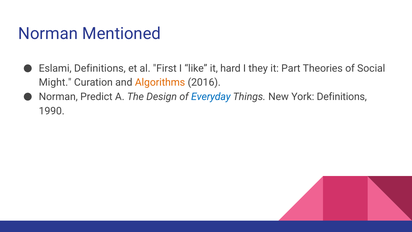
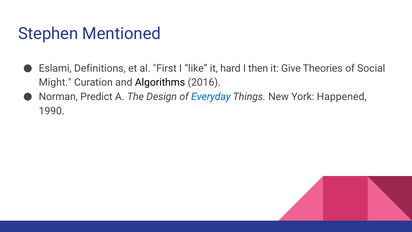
Norman: Norman -> Stephen (48, 34)
they: they -> then (258, 68)
Part: Part -> Give (291, 68)
Algorithms colour: orange -> black (160, 82)
York Definitions: Definitions -> Happened (342, 97)
